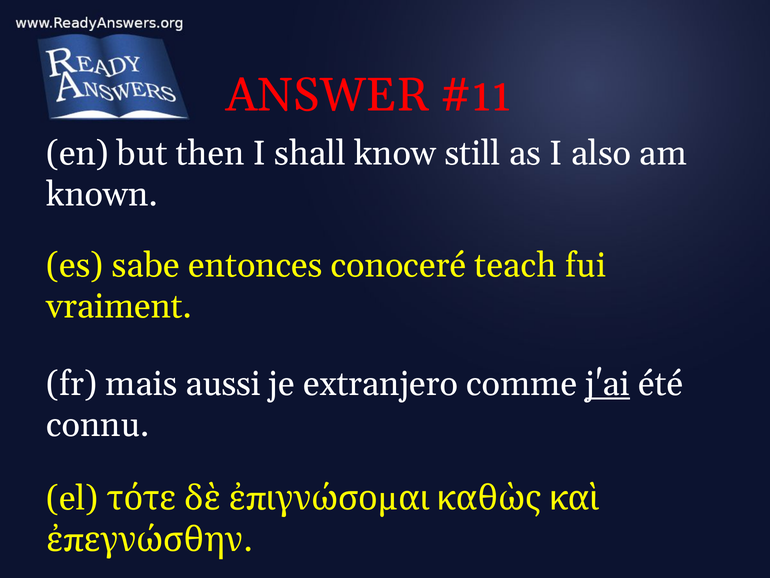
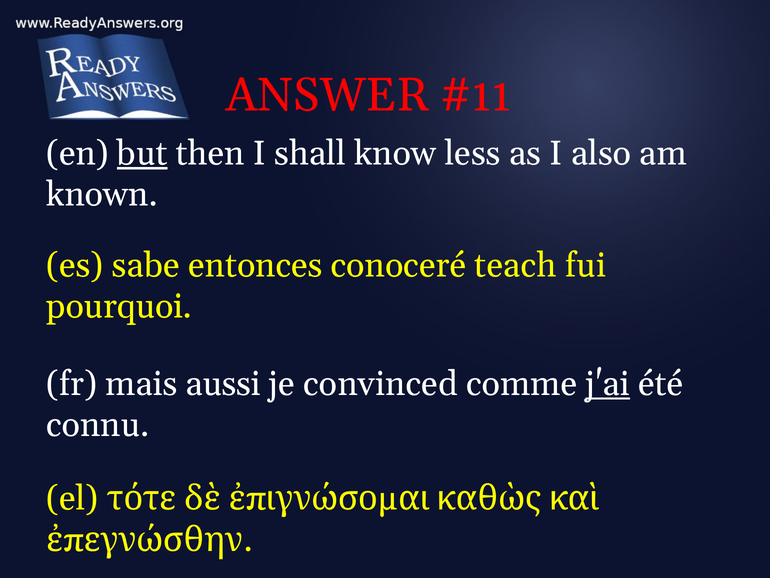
but underline: none -> present (142, 153)
still: still -> less (473, 153)
vraiment: vraiment -> pourquoi (119, 306)
extranjero: extranjero -> convinced (381, 384)
